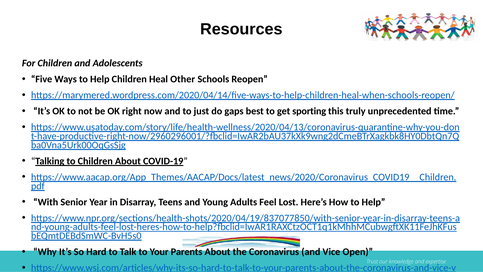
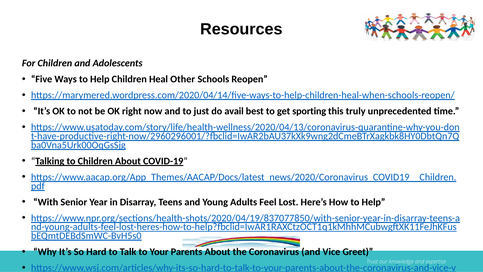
gaps: gaps -> avail (234, 111)
Open: Open -> Greet (358, 252)
